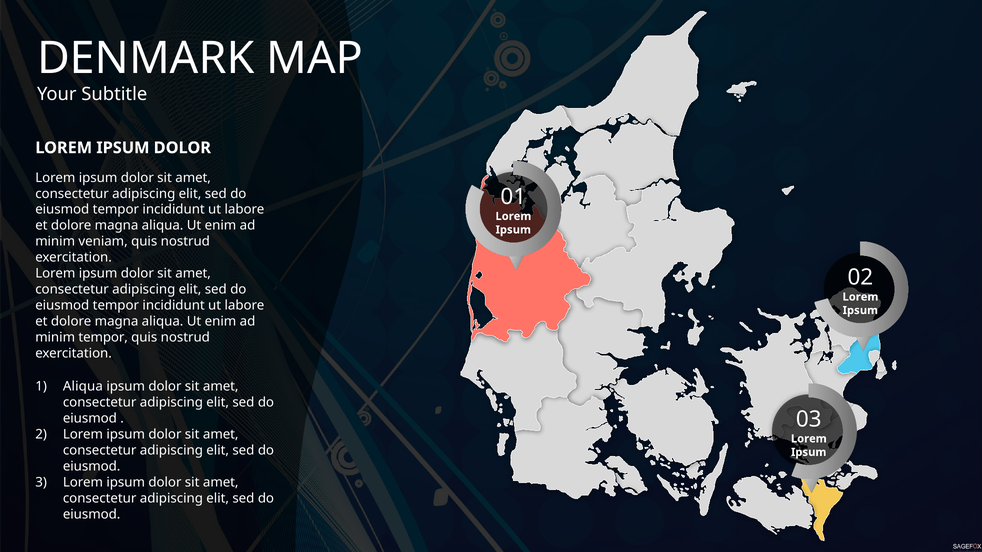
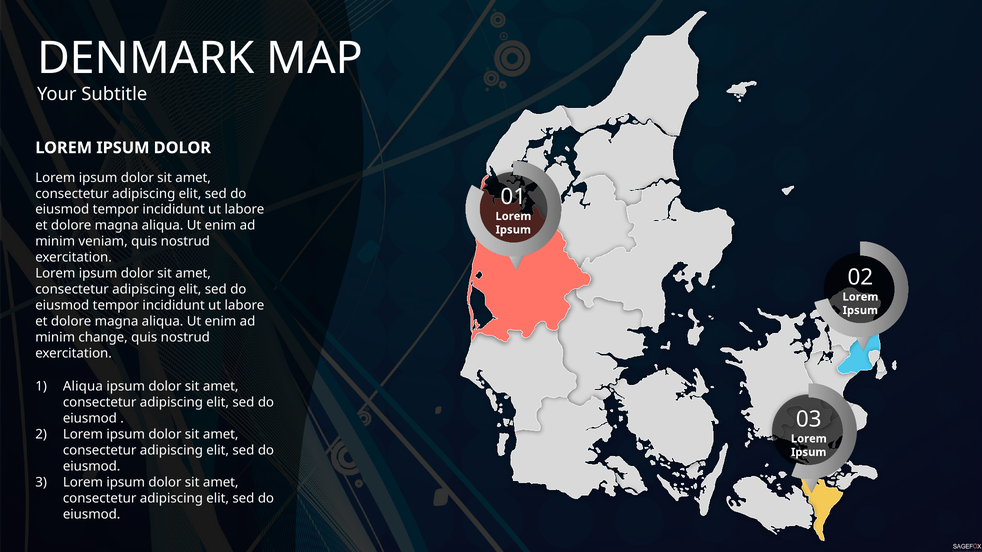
minim tempor: tempor -> change (103, 338)
